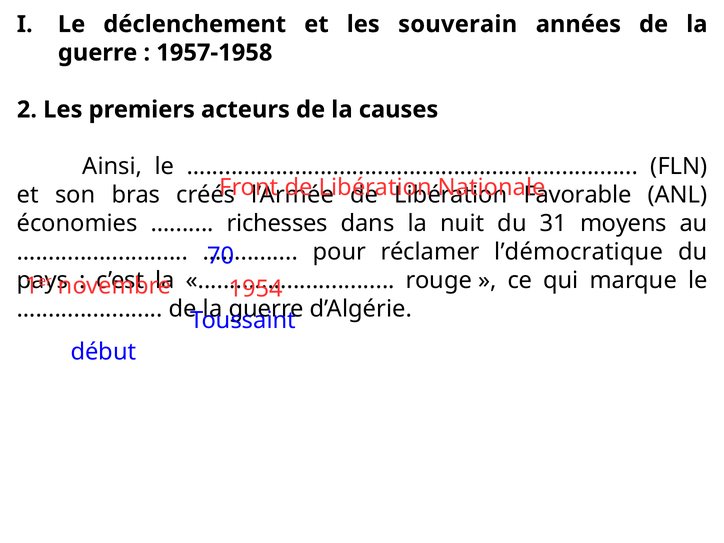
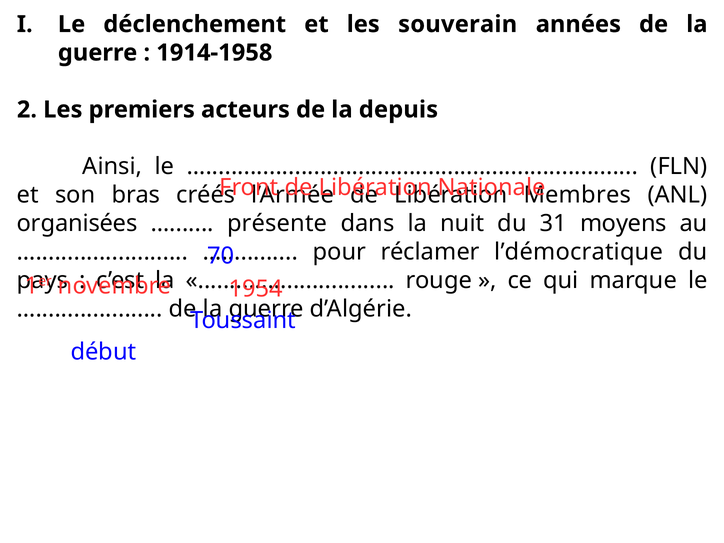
1957-1958: 1957-1958 -> 1914-1958 (214, 53)
causes: causes -> depuis (398, 110)
Favorable: Favorable -> Membres (577, 195)
économies: économies -> organisées (77, 223)
richesses: richesses -> présente (277, 223)
